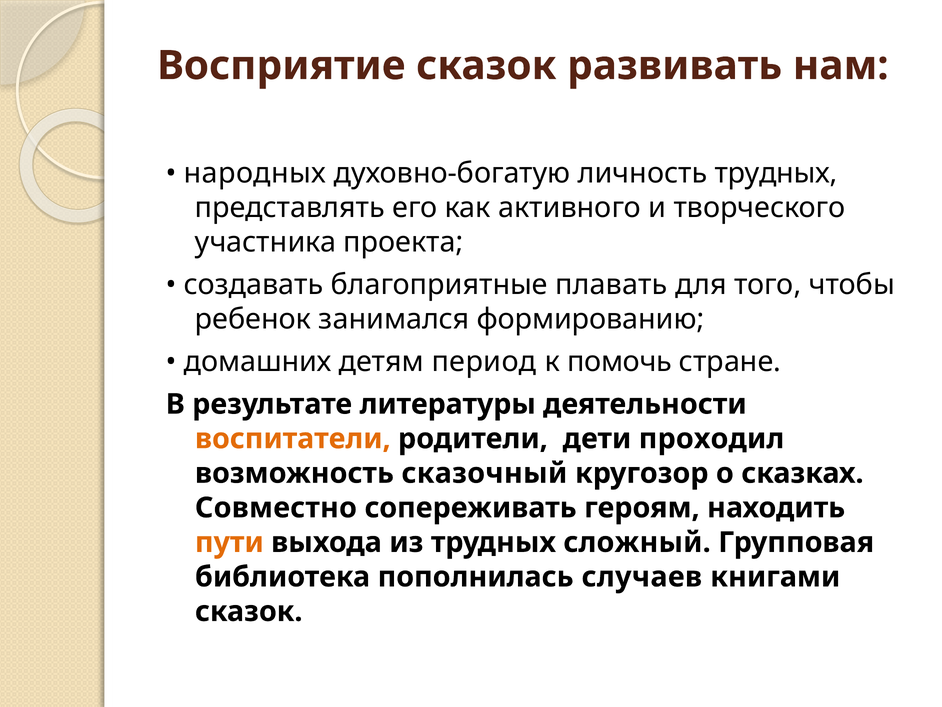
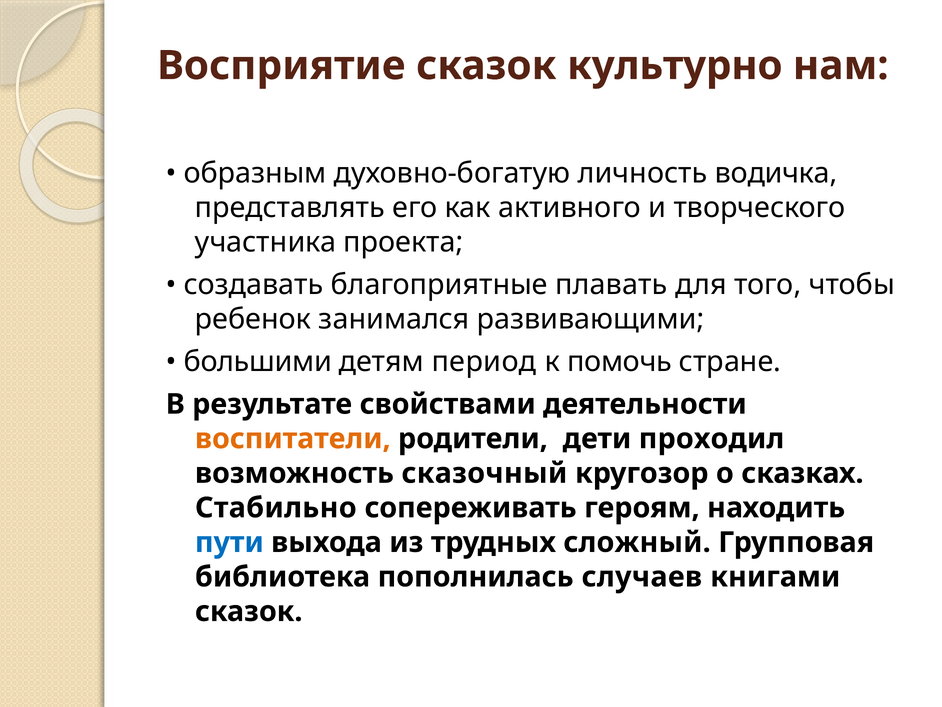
развивать: развивать -> культурно (675, 66)
народных: народных -> образным (255, 173)
личность трудных: трудных -> водичка (776, 173)
формированию: формированию -> развивающими (590, 319)
домашних: домашних -> большими (258, 362)
литературы: литературы -> свойствами (448, 404)
Совместно: Совместно -> Стабильно (276, 507)
пути colour: orange -> blue (229, 542)
